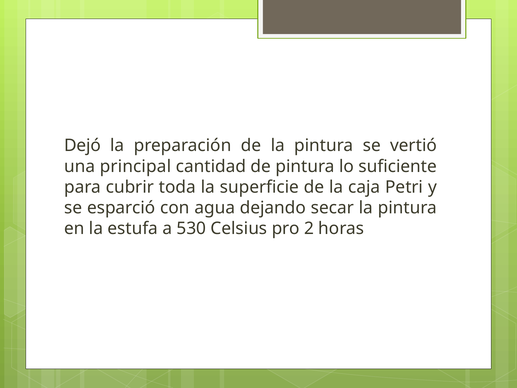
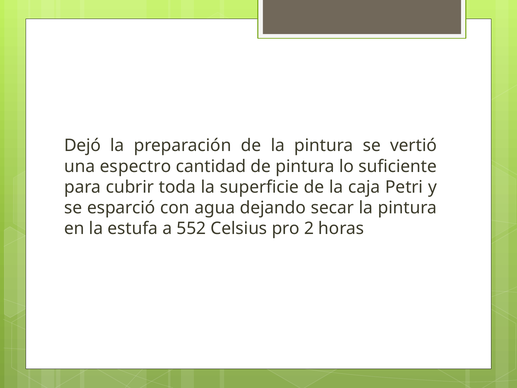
principal: principal -> espectro (135, 166)
530: 530 -> 552 (191, 228)
